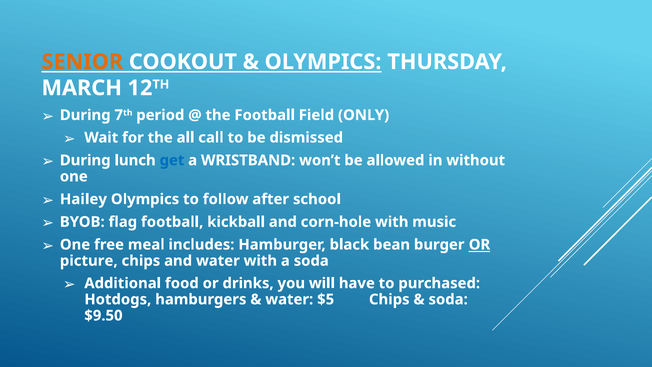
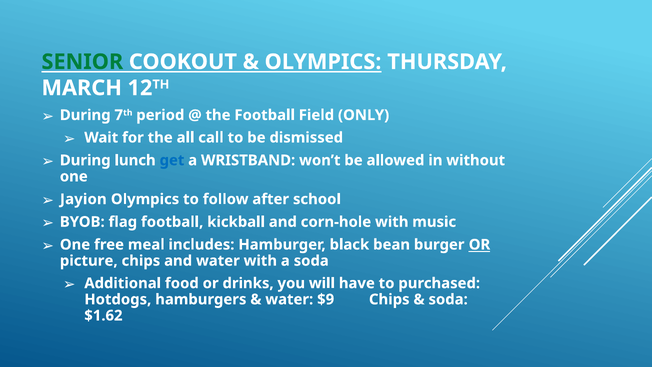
SENIOR colour: orange -> green (82, 62)
Hailey: Hailey -> Jayion (83, 199)
$5: $5 -> $9 (326, 299)
$9.50: $9.50 -> $1.62 (103, 315)
